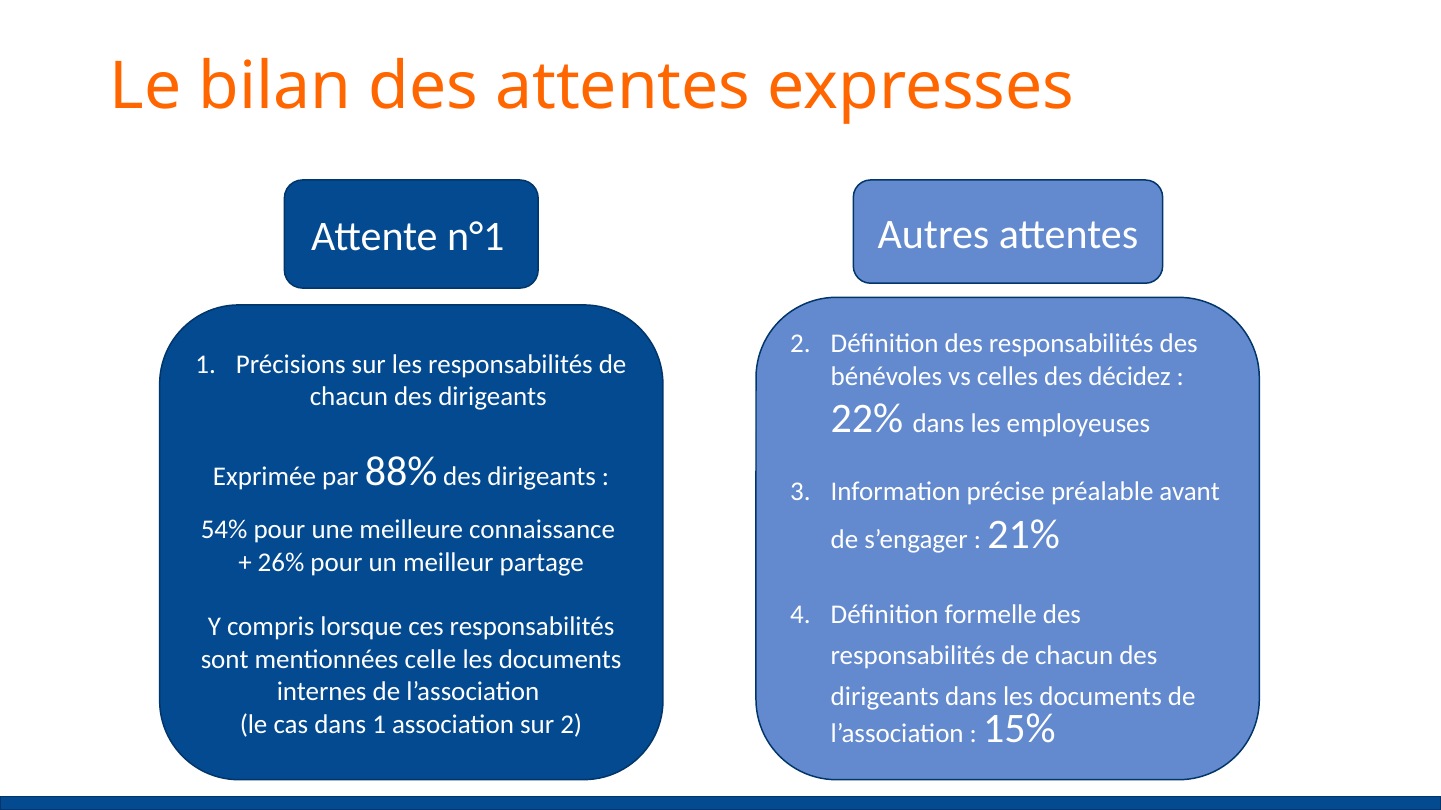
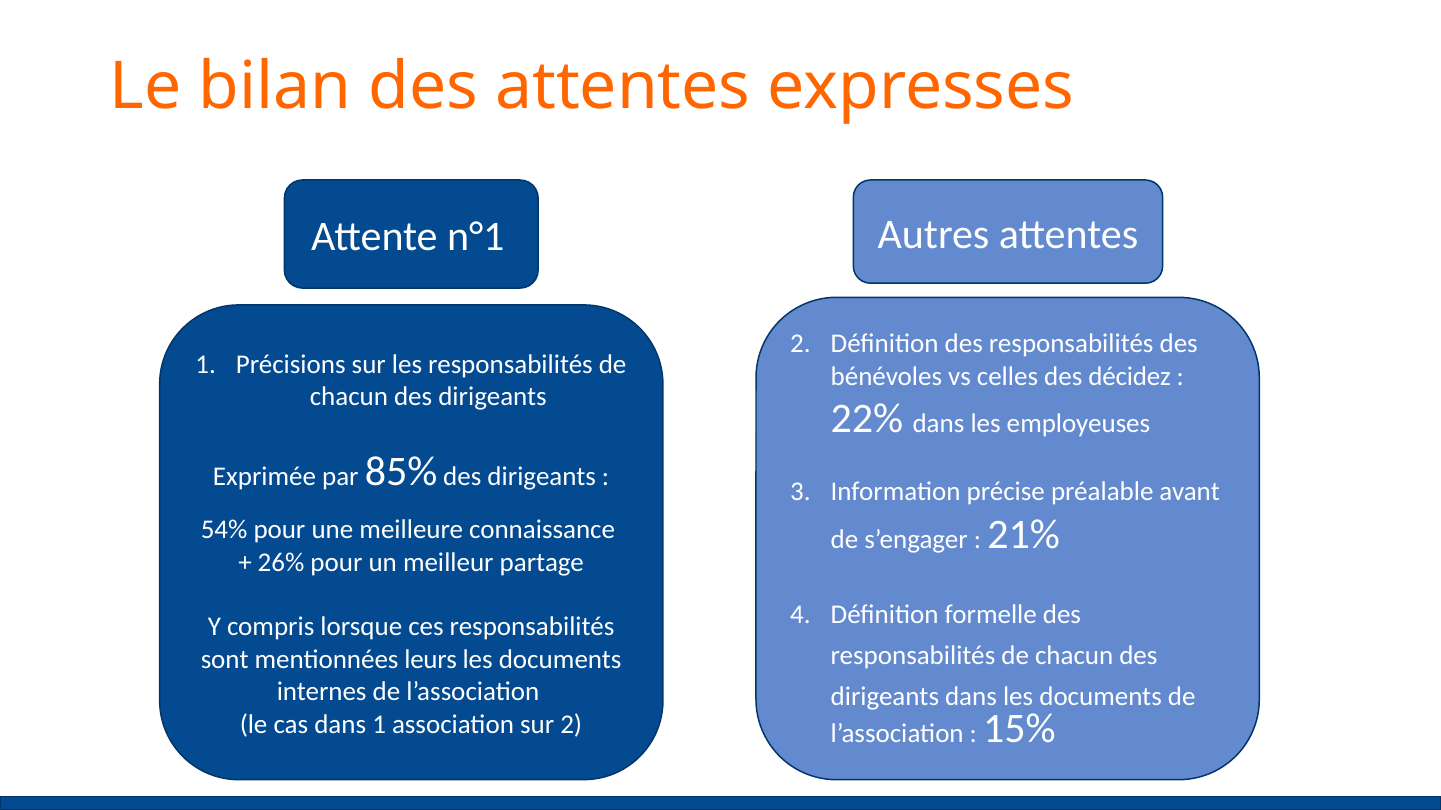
88%: 88% -> 85% (401, 472)
celle: celle -> leurs (431, 660)
